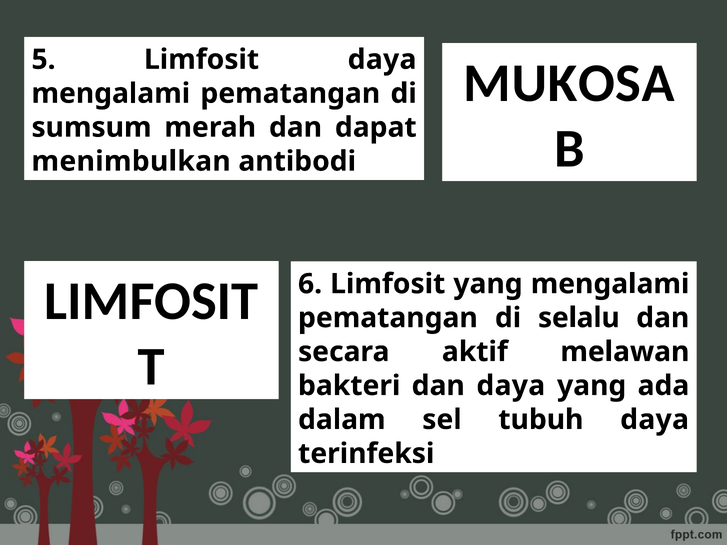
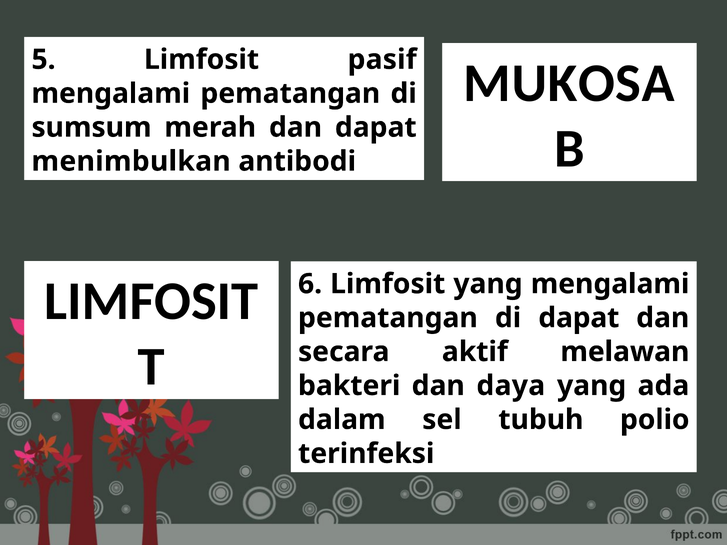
Limfosit daya: daya -> pasif (382, 60)
di selalu: selalu -> dapat (579, 318)
tubuh daya: daya -> polio (655, 420)
